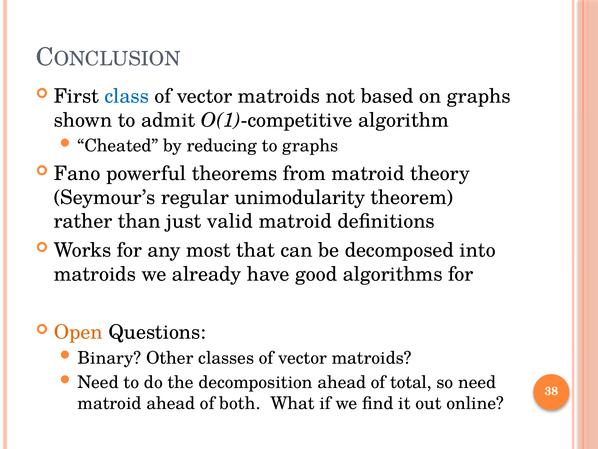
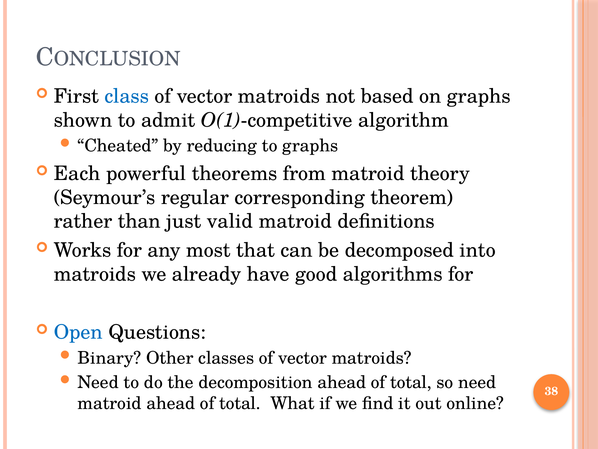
Fano: Fano -> Each (77, 173)
unimodularity: unimodularity -> corresponding (300, 197)
Open colour: orange -> blue (78, 332)
matroid ahead of both: both -> total (240, 403)
